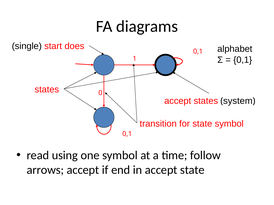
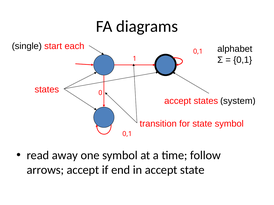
does: does -> each (74, 46)
using: using -> away (65, 156)
